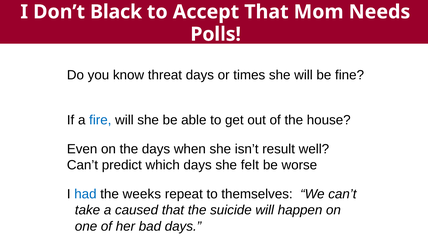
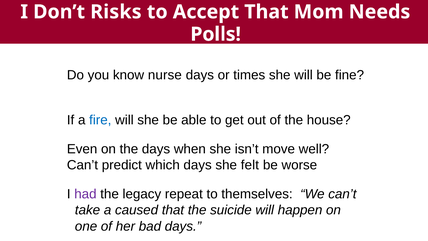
Black: Black -> Risks (116, 12)
threat: threat -> nurse (165, 75)
result: result -> move (279, 149)
had colour: blue -> purple (85, 194)
weeks: weeks -> legacy (142, 194)
